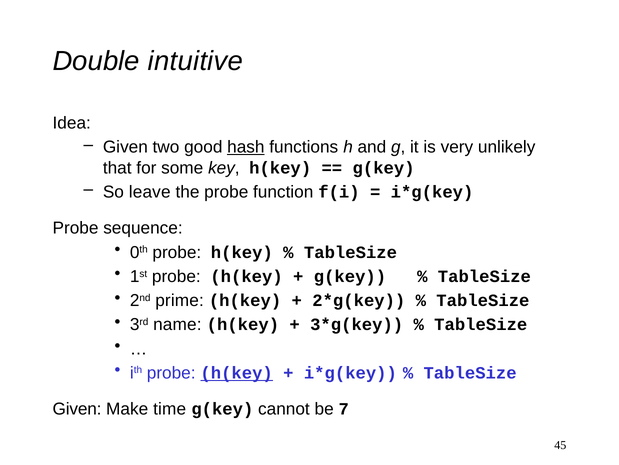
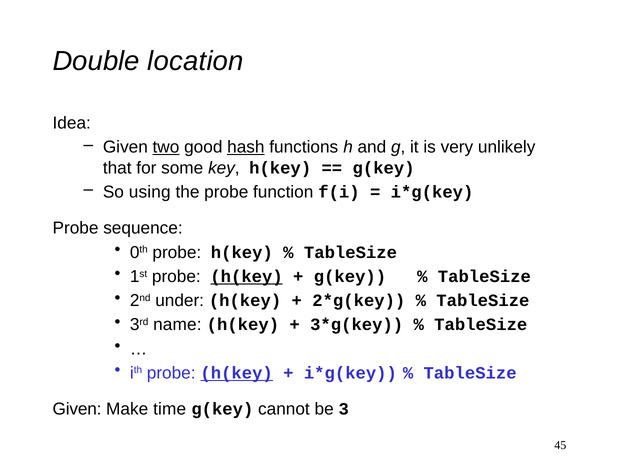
intuitive: intuitive -> location (196, 61)
two underline: none -> present (166, 147)
leave: leave -> using (150, 192)
h(key underline: none -> present (247, 276)
prime: prime -> under (180, 300)
7: 7 -> 3 (344, 408)
